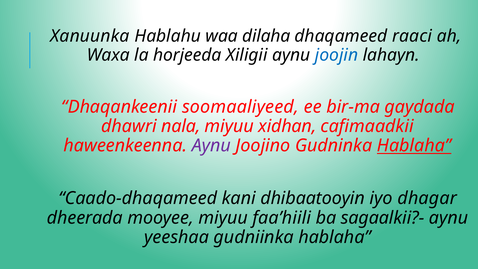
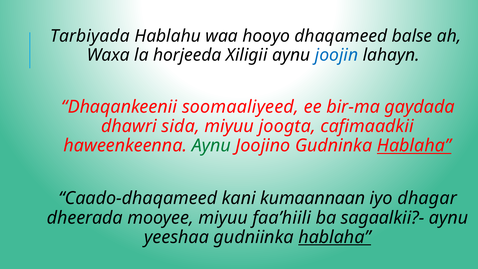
Xanuunka: Xanuunka -> Tarbiyada (90, 36)
dilaha: dilaha -> hooyo (266, 36)
raaci: raaci -> balse (412, 36)
nala: nala -> sida (181, 126)
xidhan: xidhan -> joogta (287, 126)
Aynu colour: purple -> green (211, 146)
dhibaatooyin: dhibaatooyin -> kumaannaan (313, 198)
hablaha underline: none -> present (335, 237)
